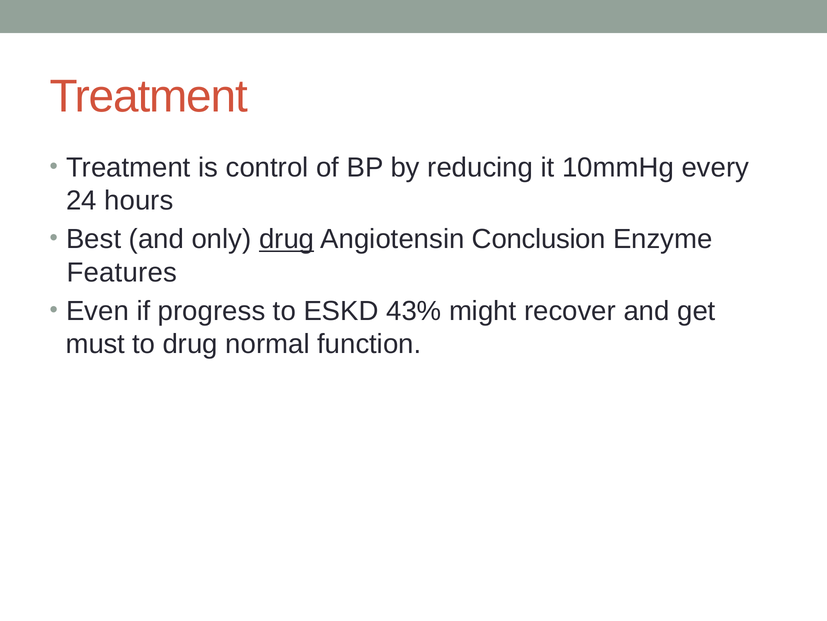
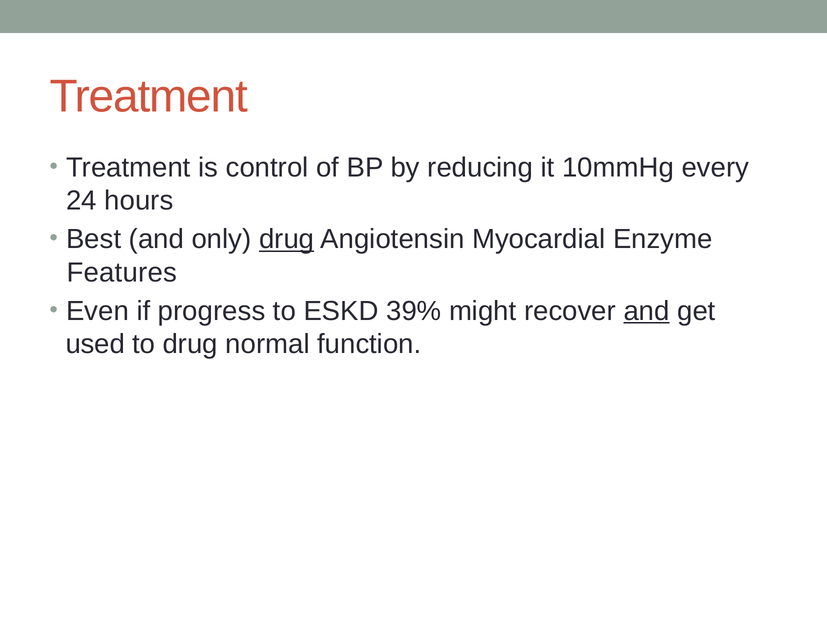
Conclusion: Conclusion -> Myocardial (539, 239)
43%: 43% -> 39% (414, 311)
and underline: none -> present (647, 311)
must: must -> used (95, 344)
